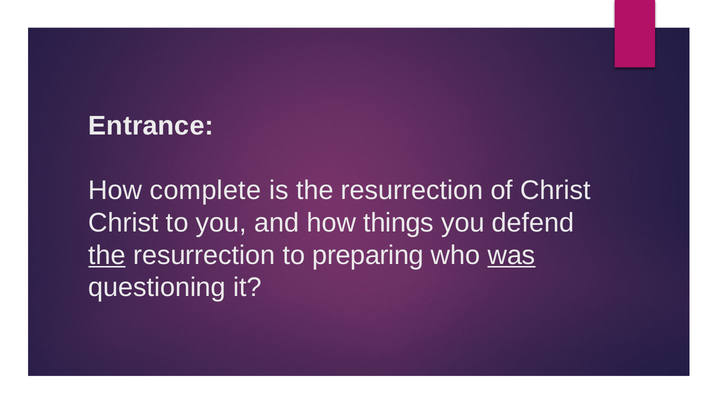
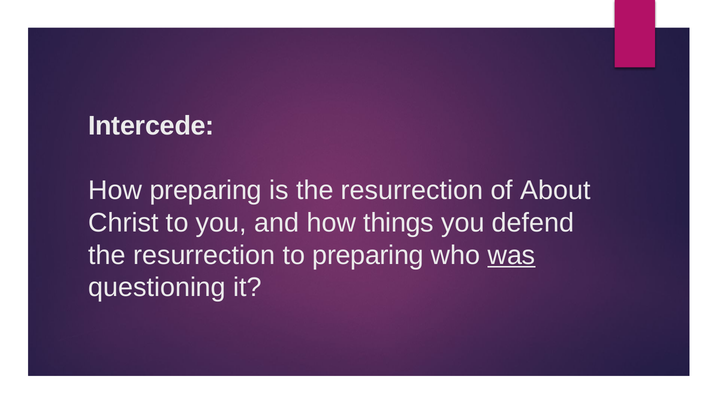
Entrance: Entrance -> Intercede (151, 126)
How complete: complete -> preparing (206, 191)
of Christ: Christ -> About (556, 191)
the underline: present -> none (107, 255)
